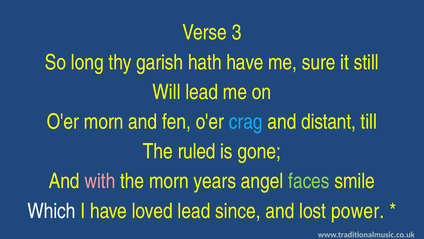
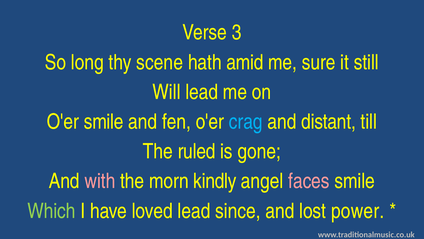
garish: garish -> scene (160, 62)
hath have: have -> amid (245, 62)
O'er morn: morn -> smile (104, 122)
years: years -> kindly (215, 181)
faces colour: light green -> pink (309, 181)
Which colour: white -> light green (51, 211)
